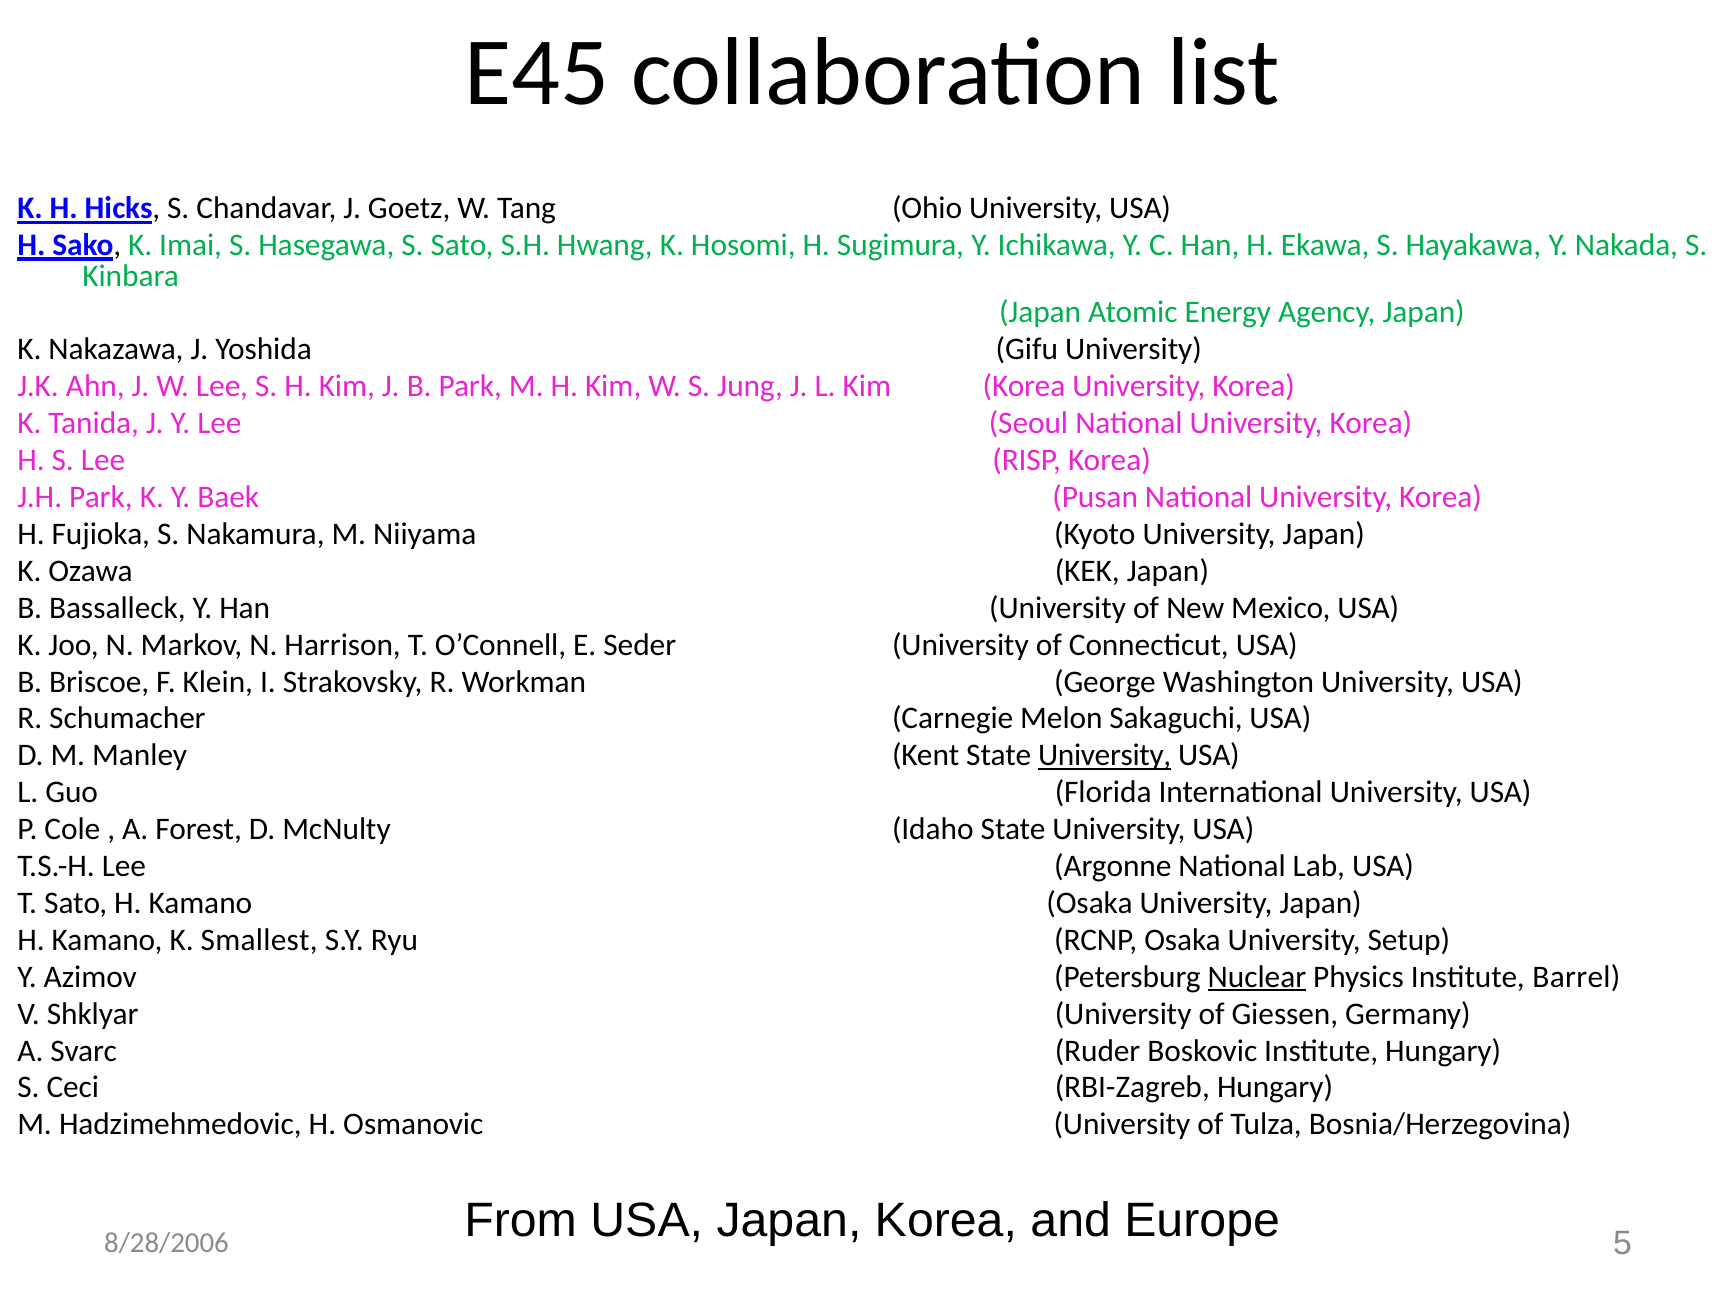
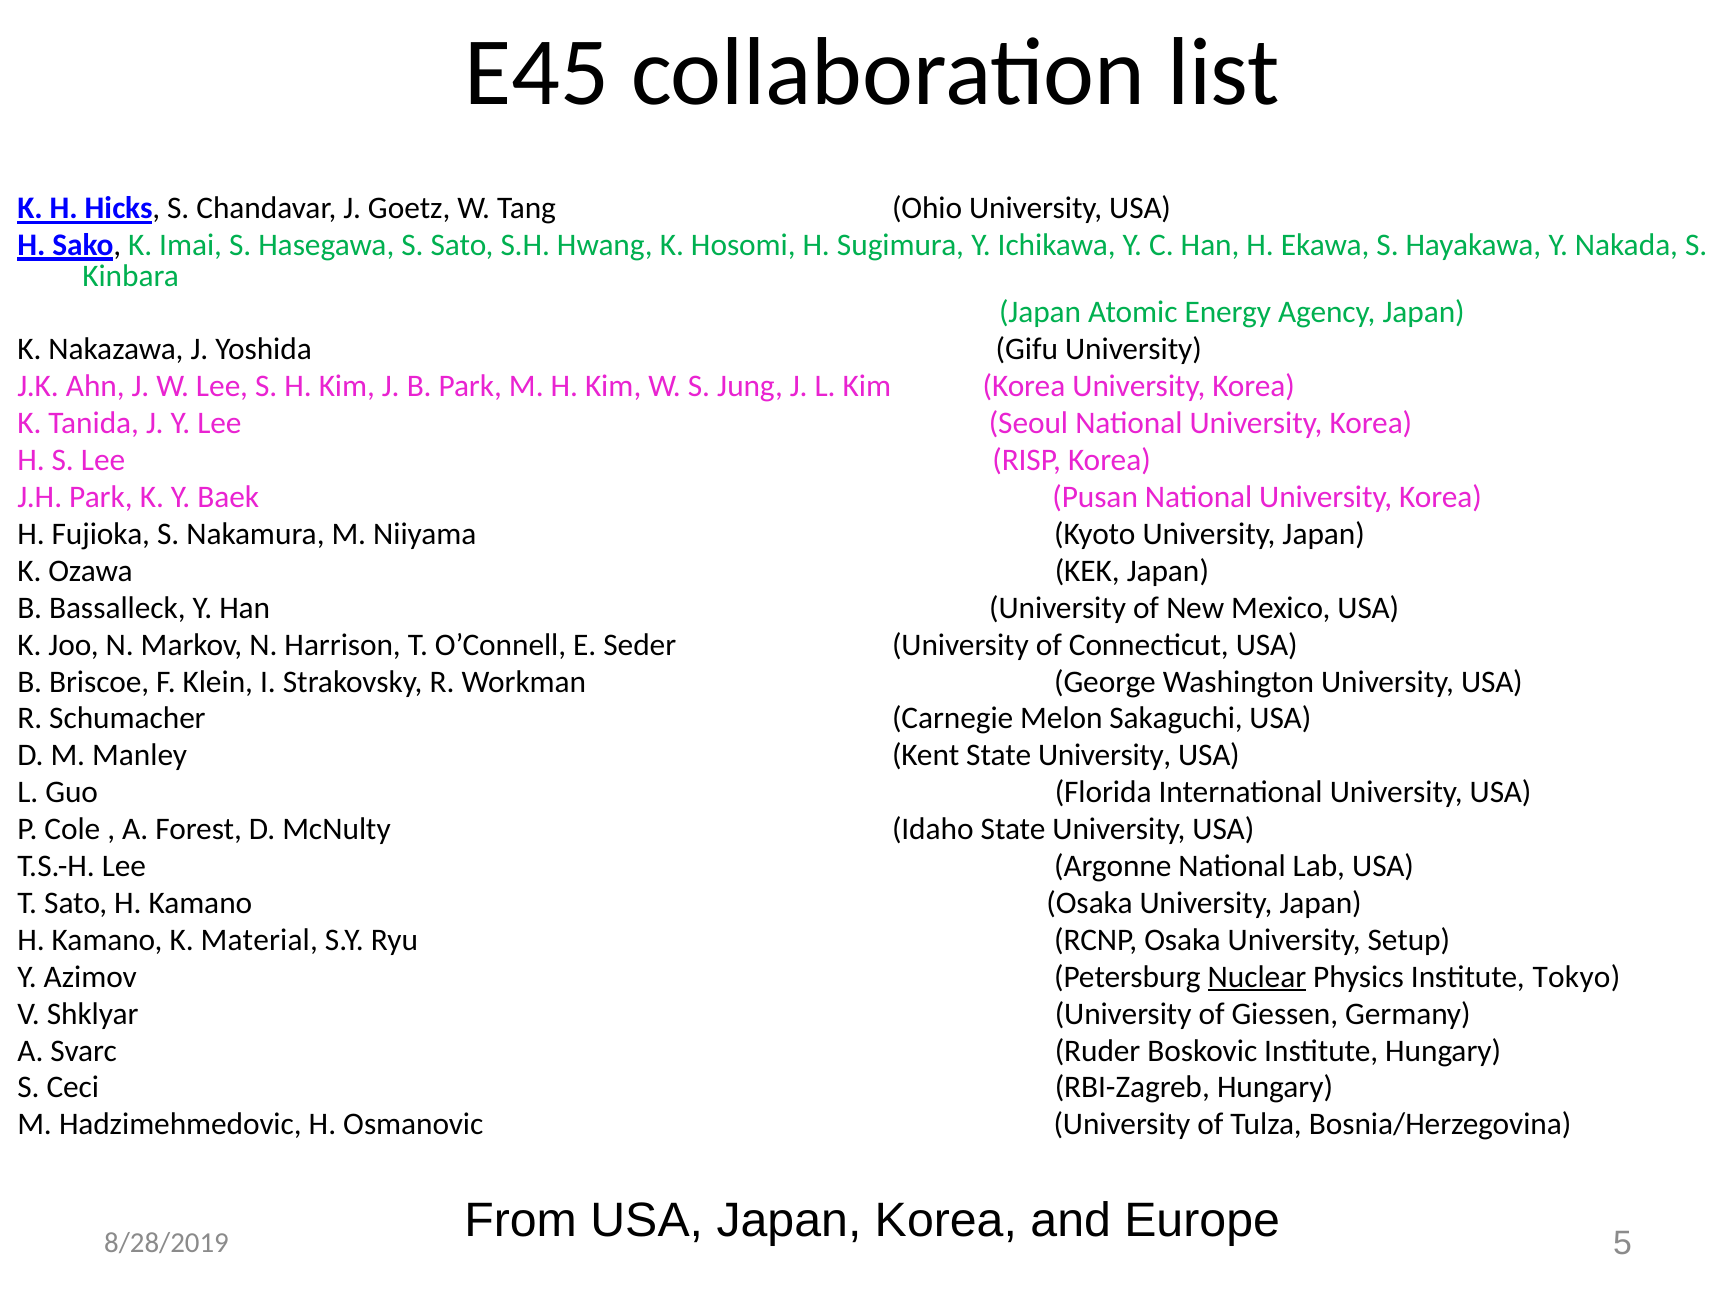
University underline: present -> none (1105, 755)
Smallest: Smallest -> Material (259, 940)
Barrel: Barrel -> Tokyo (1576, 977)
8/28/2006: 8/28/2006 -> 8/28/2019 (166, 1243)
